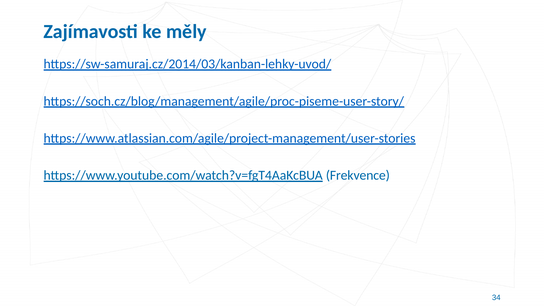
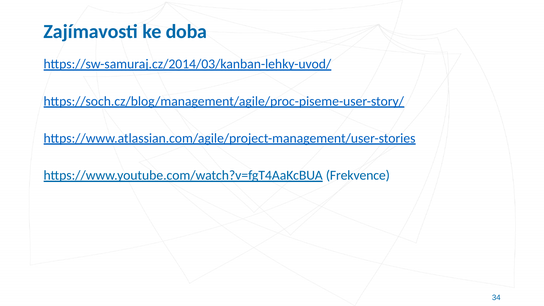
měly: měly -> doba (186, 32)
